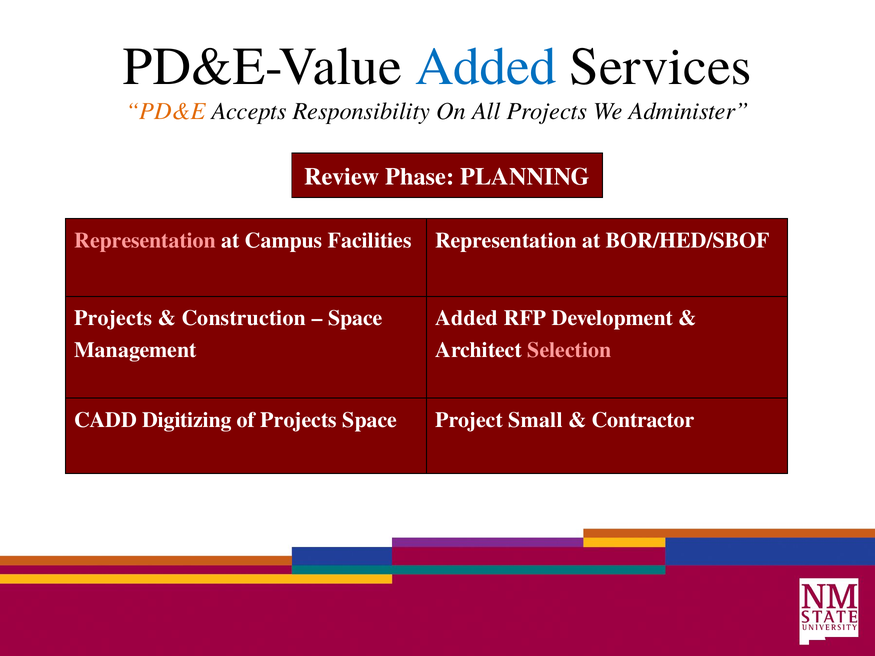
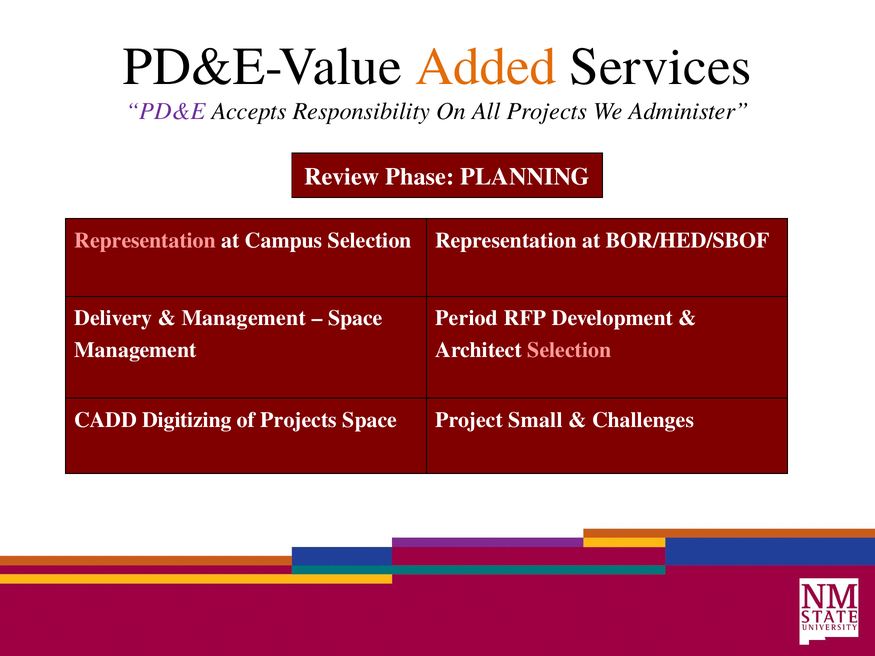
Added colour: blue -> orange (486, 66)
PD&E colour: orange -> purple (166, 111)
Campus Facilities: Facilities -> Selection (370, 240)
Projects: Projects -> Delivery (113, 318)
Construction: Construction -> Management (244, 318)
Added: Added -> Period (467, 318)
Contractor: Contractor -> Challenges (643, 420)
